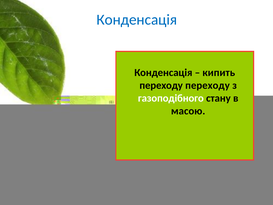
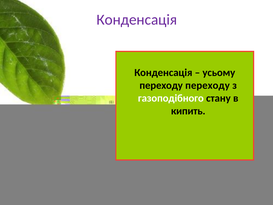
Конденсація colour: blue -> purple (137, 20)
кипить: кипить -> усьому (219, 73)
масою: масою -> кипить (188, 111)
